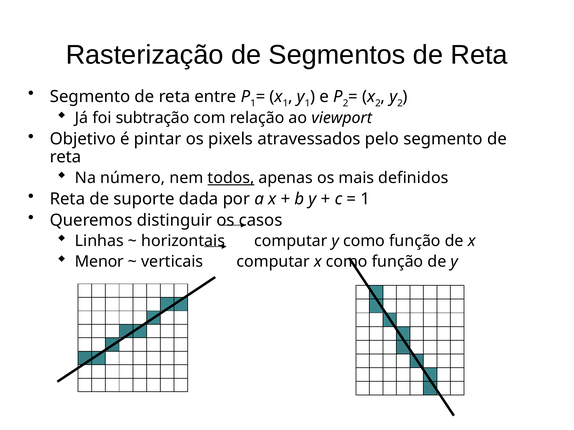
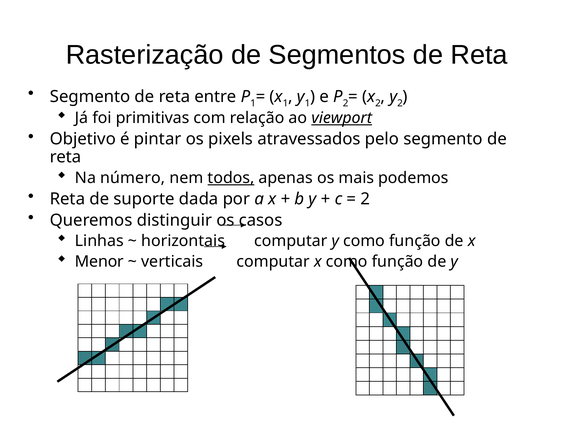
subtração: subtração -> primitivas (153, 118)
viewport underline: none -> present (342, 118)
definidos: definidos -> podemos (413, 178)
1: 1 -> 2 (365, 199)
